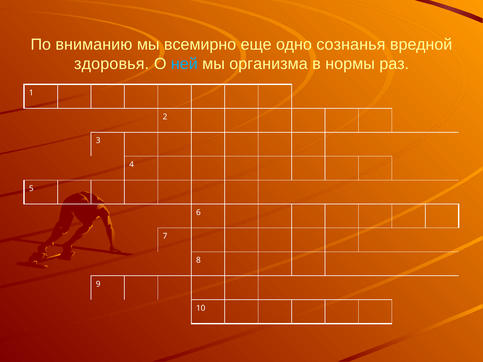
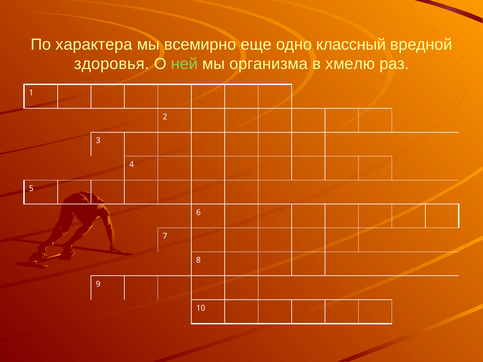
вниманию: вниманию -> характера (94, 45)
сознанья: сознанья -> классный (351, 45)
ней colour: light blue -> light green (184, 64)
нормы: нормы -> хмелю (350, 64)
